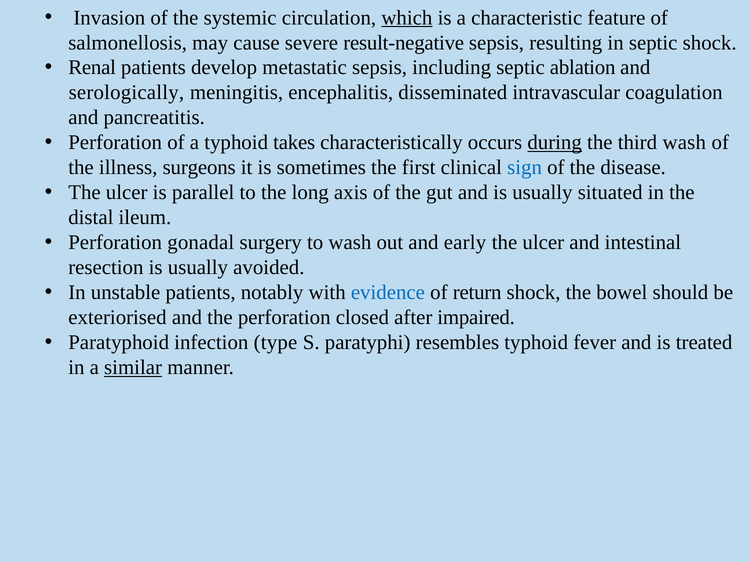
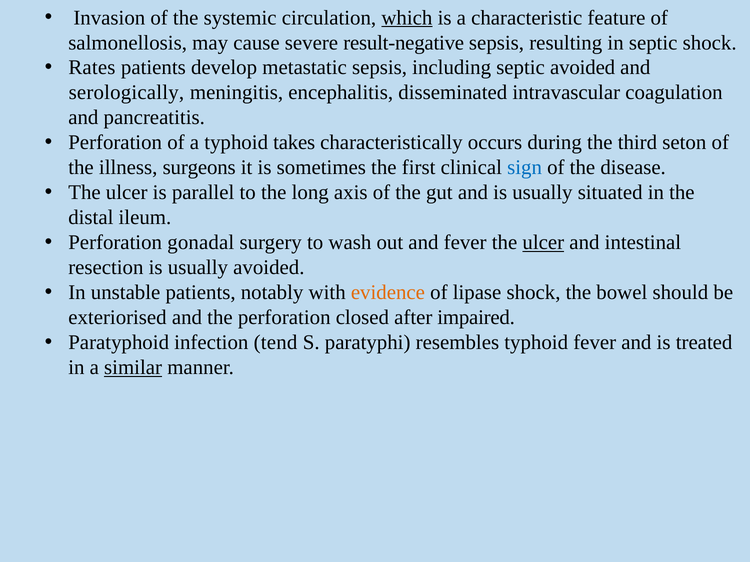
Renal: Renal -> Rates (92, 68)
septic ablation: ablation -> avoided (583, 68)
during underline: present -> none (555, 143)
third wash: wash -> seton (684, 143)
and early: early -> fever (465, 243)
ulcer underline: none -> present (543, 243)
evidence colour: blue -> orange (388, 293)
return: return -> lipase (477, 293)
type: type -> tend (276, 343)
